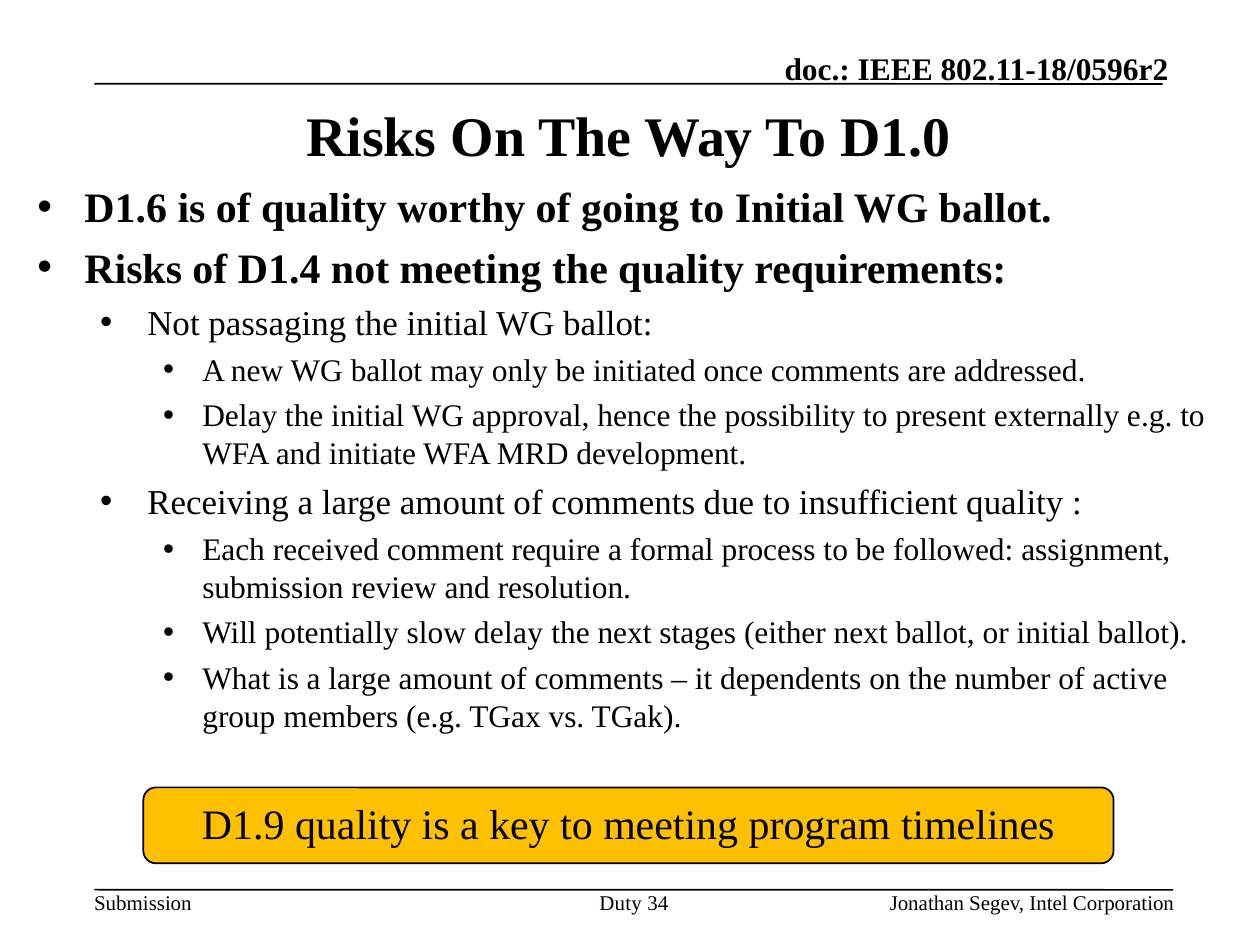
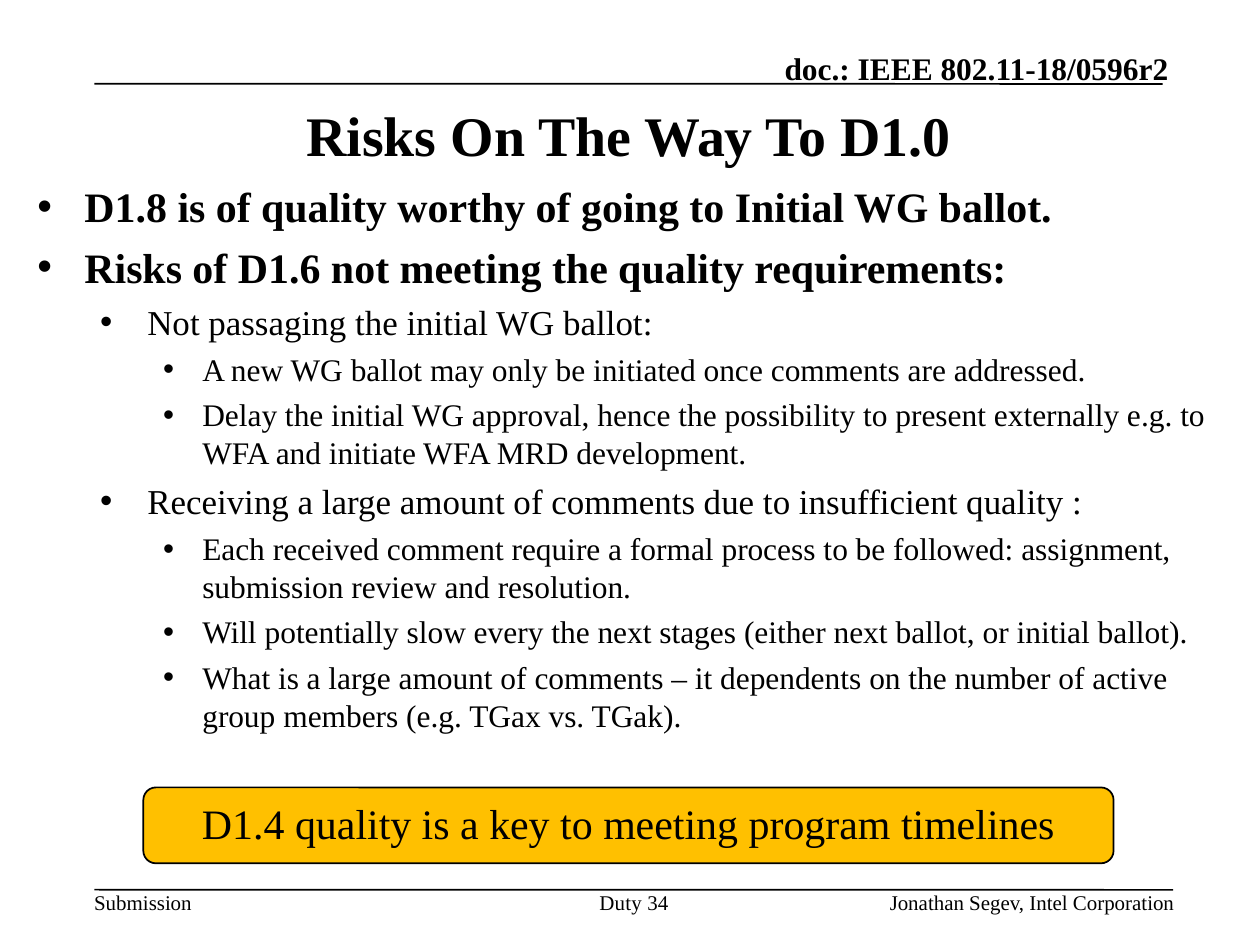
D1.6: D1.6 -> D1.8 (126, 209)
D1.4: D1.4 -> D1.6 (279, 270)
slow delay: delay -> every (509, 634)
D1.9: D1.9 -> D1.4 (243, 826)
